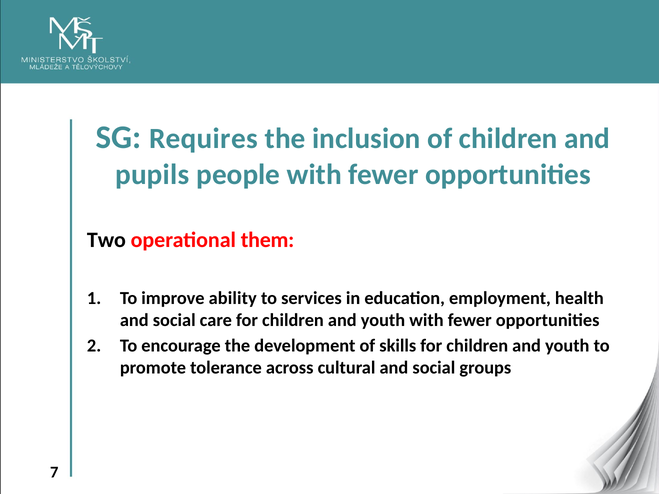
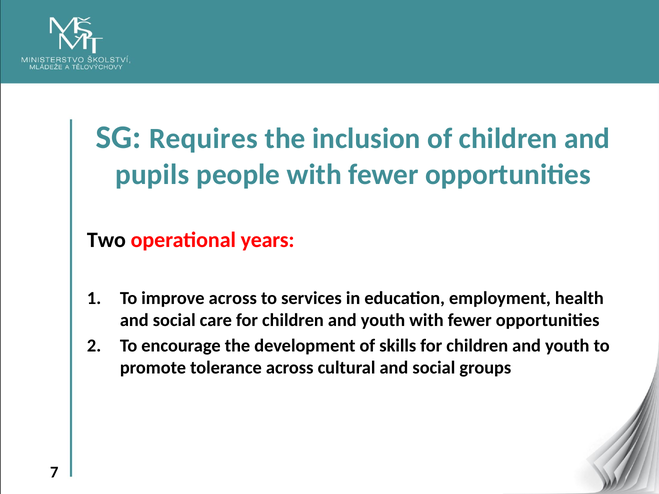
them: them -> years (268, 240)
improve ability: ability -> across (233, 298)
